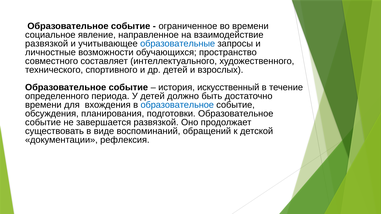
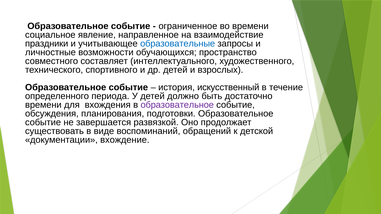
развязкой: развязкой -> праздники (47, 44)
образовательное colour: blue -> purple (177, 105)
рефлексия: рефлексия -> вхождение (125, 140)
